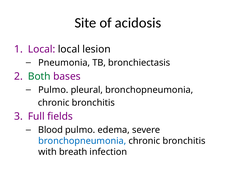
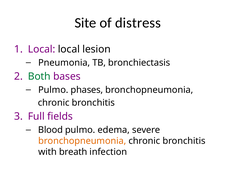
acidosis: acidosis -> distress (138, 23)
pleural: pleural -> phases (87, 90)
bronchopneumonia colour: blue -> orange (82, 141)
